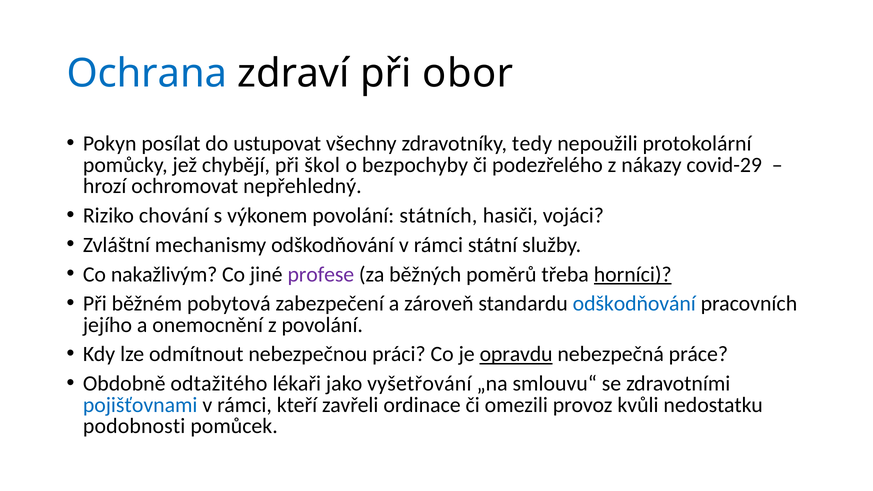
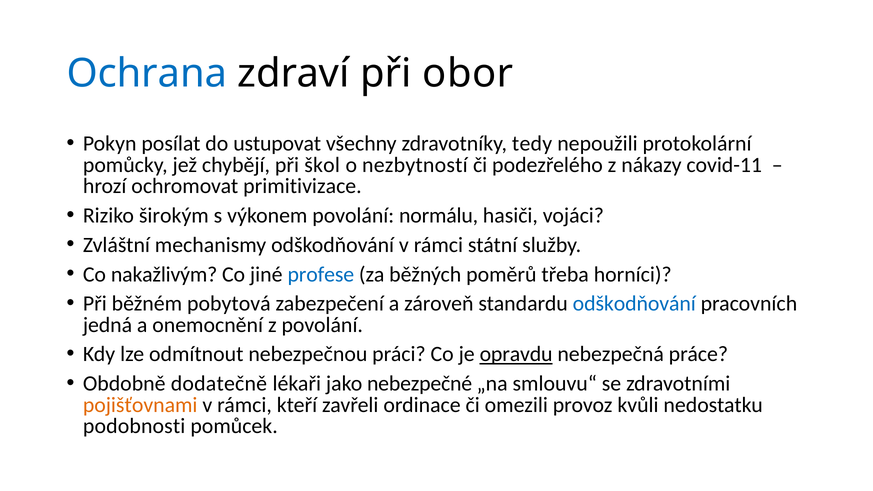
bezpochyby: bezpochyby -> nezbytností (415, 165)
covid-29: covid-29 -> covid-11 (724, 165)
nepřehledný: nepřehledný -> primitivizace (302, 186)
chování: chování -> širokým (174, 216)
státních: státních -> normálu (439, 216)
profese colour: purple -> blue (321, 274)
horníci underline: present -> none (633, 274)
jejího: jejího -> jedná (108, 325)
odtažitého: odtažitého -> dodatečně (219, 384)
vyšetřování: vyšetřování -> nebezpečné (420, 384)
pojišťovnami colour: blue -> orange (140, 405)
